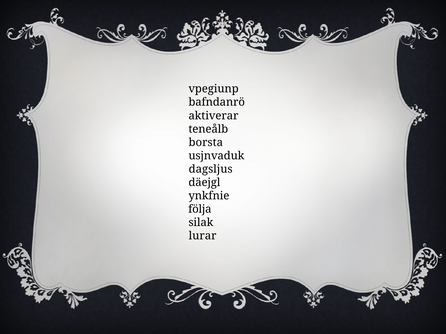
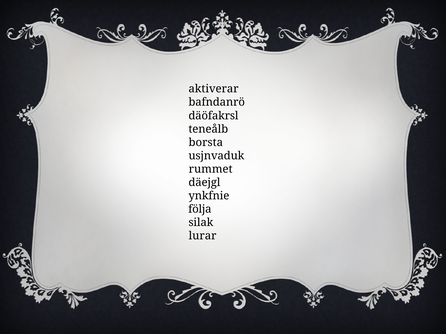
vpegiunp: vpegiunp -> aktiverar (214, 89)
aktiverar: aktiverar -> däöfakrsl (213, 116)
dagsljus: dagsljus -> rummet (211, 169)
